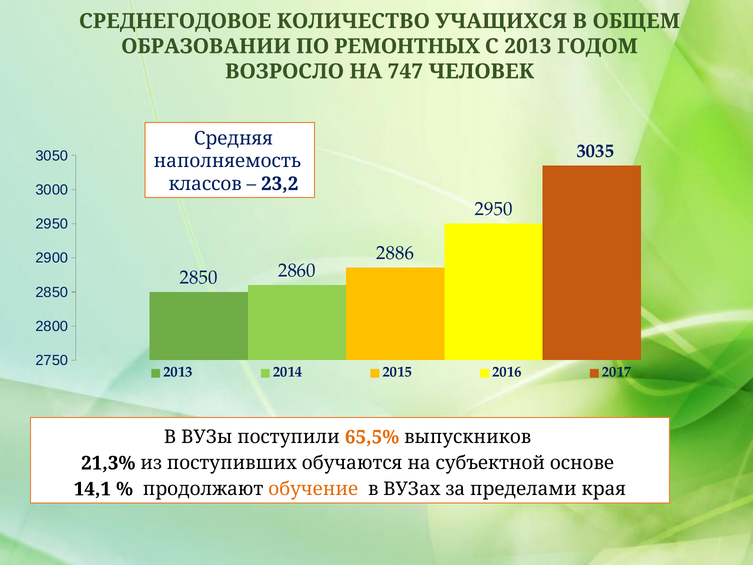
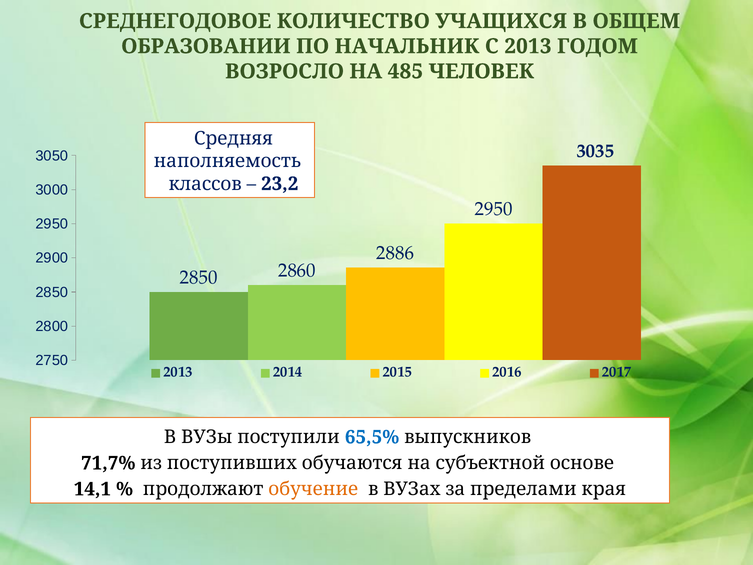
РЕМОНТНЫХ: РЕМОНТНЫХ -> НАЧАЛЬНИК (407, 46)
747: 747 -> 485 (405, 71)
65,5% colour: orange -> blue (372, 437)
21,3%: 21,3% -> 71,7% (108, 463)
